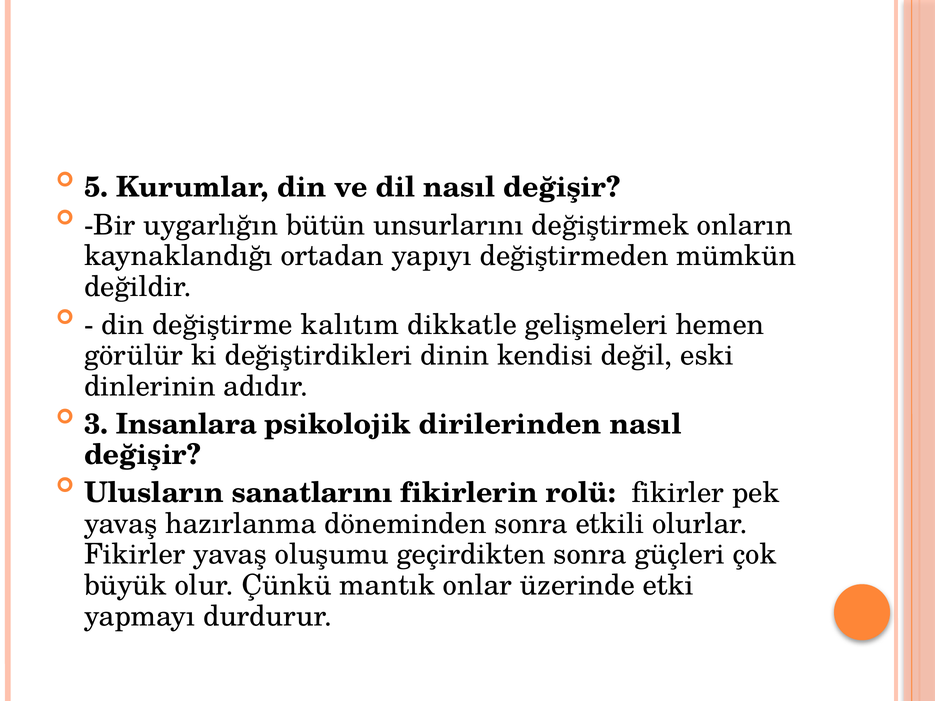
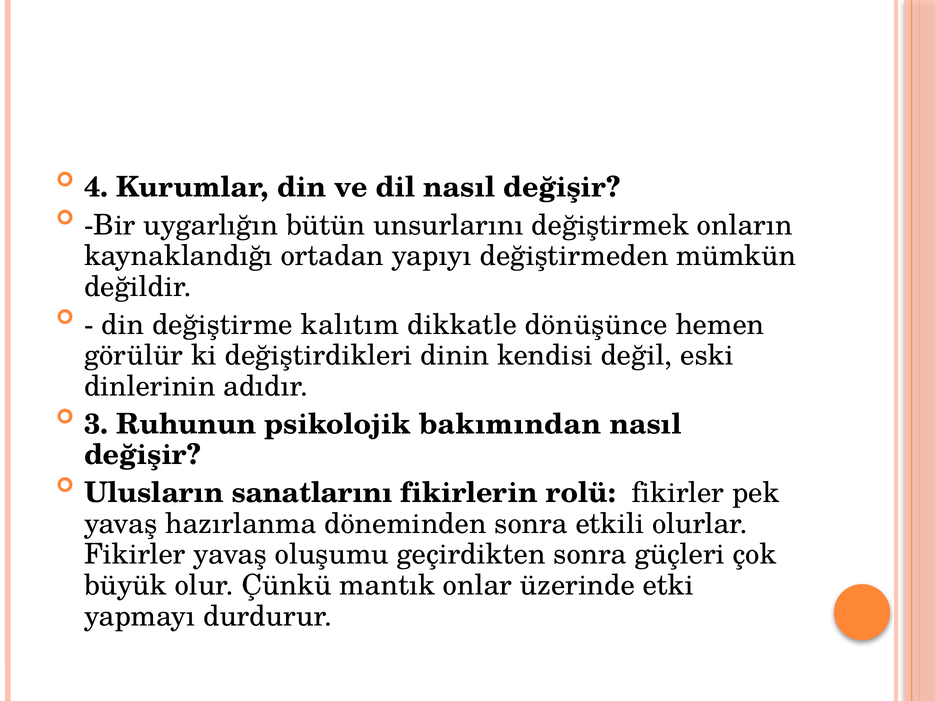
5: 5 -> 4 (96, 187)
gelişmeleri: gelişmeleri -> dönüşünce (596, 325)
Insanlara: Insanlara -> Ruhunun (186, 424)
dirilerinden: dirilerinden -> bakımından (510, 424)
